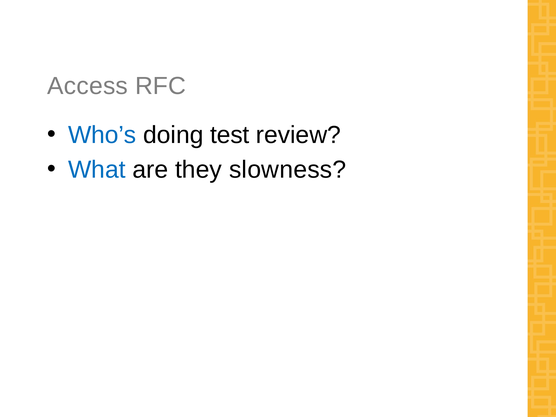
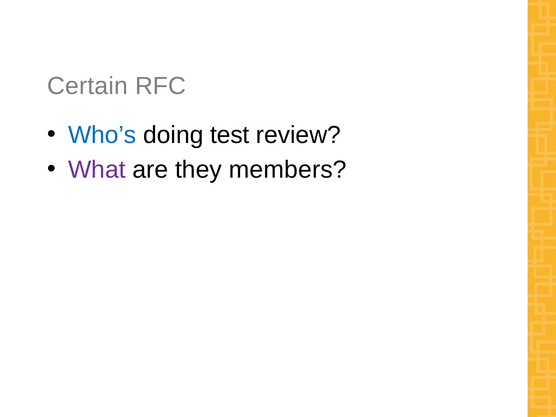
Access: Access -> Certain (88, 86)
What colour: blue -> purple (97, 170)
slowness: slowness -> members (288, 170)
